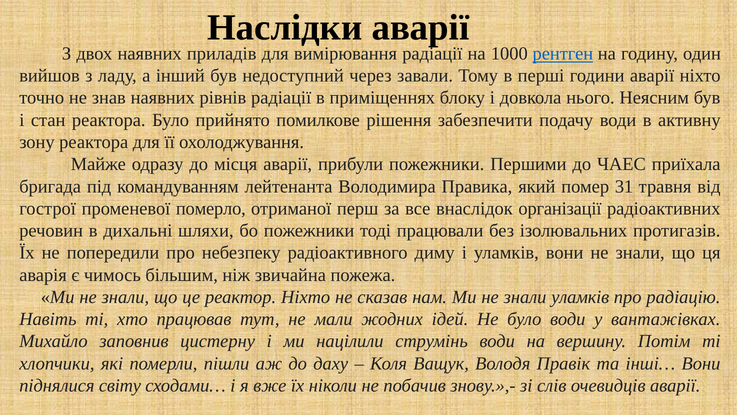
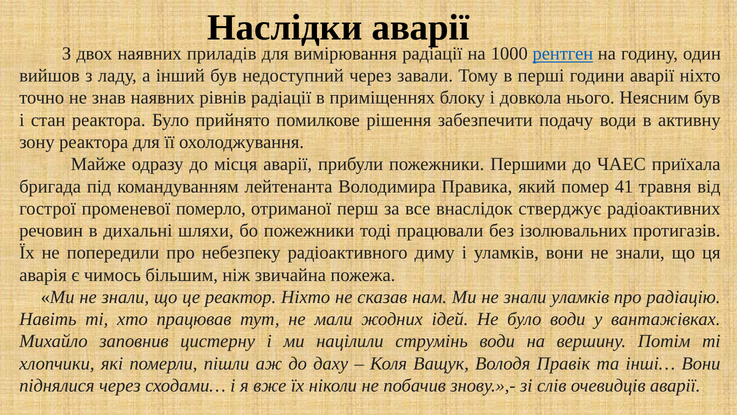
31: 31 -> 41 (624, 186)
організації: організації -> стверджує (560, 208)
піднялися світу: світу -> через (120, 385)
